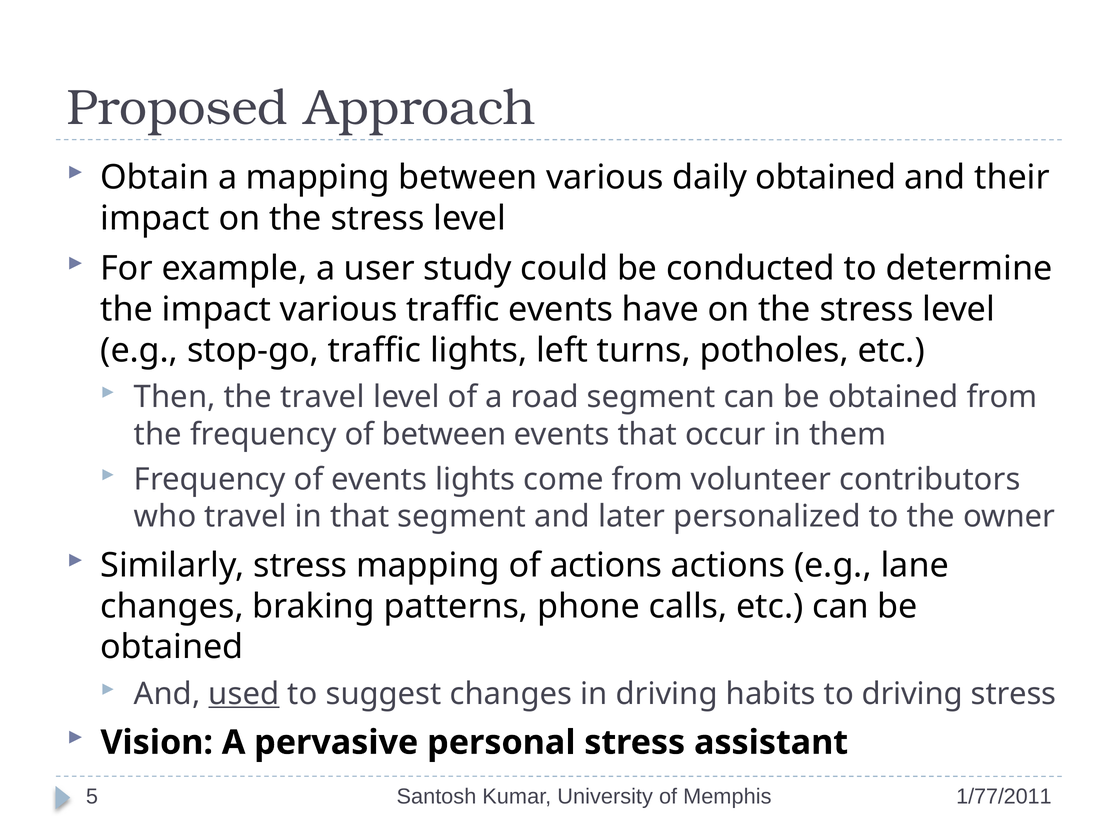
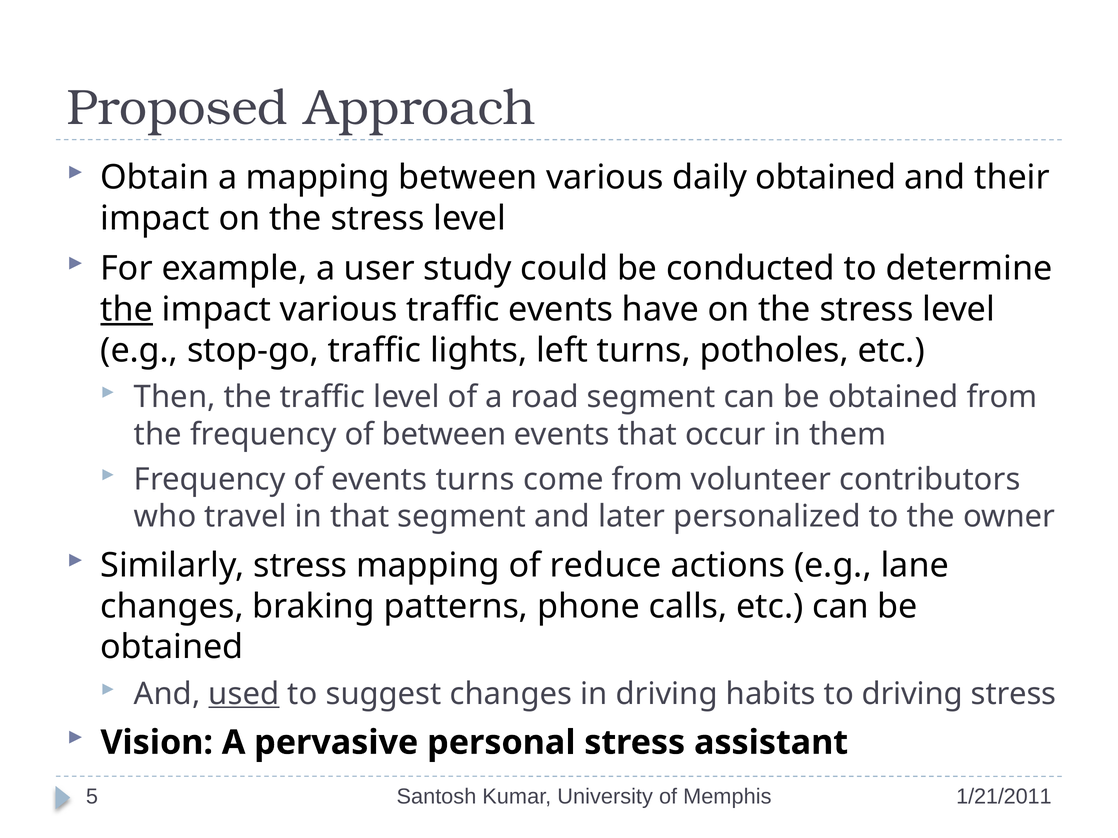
the underline: none -> present (127, 310)
the travel: travel -> traffic (323, 397)
events lights: lights -> turns (475, 480)
of actions: actions -> reduce (606, 566)
1/77/2011: 1/77/2011 -> 1/21/2011 (1004, 797)
